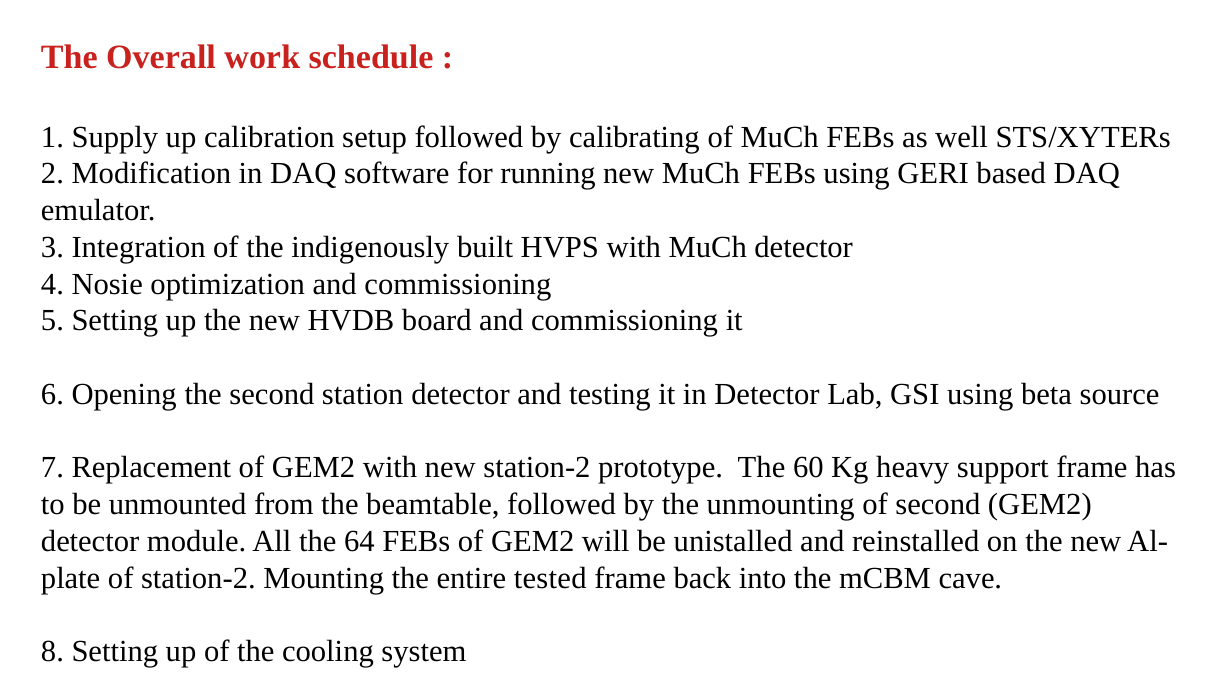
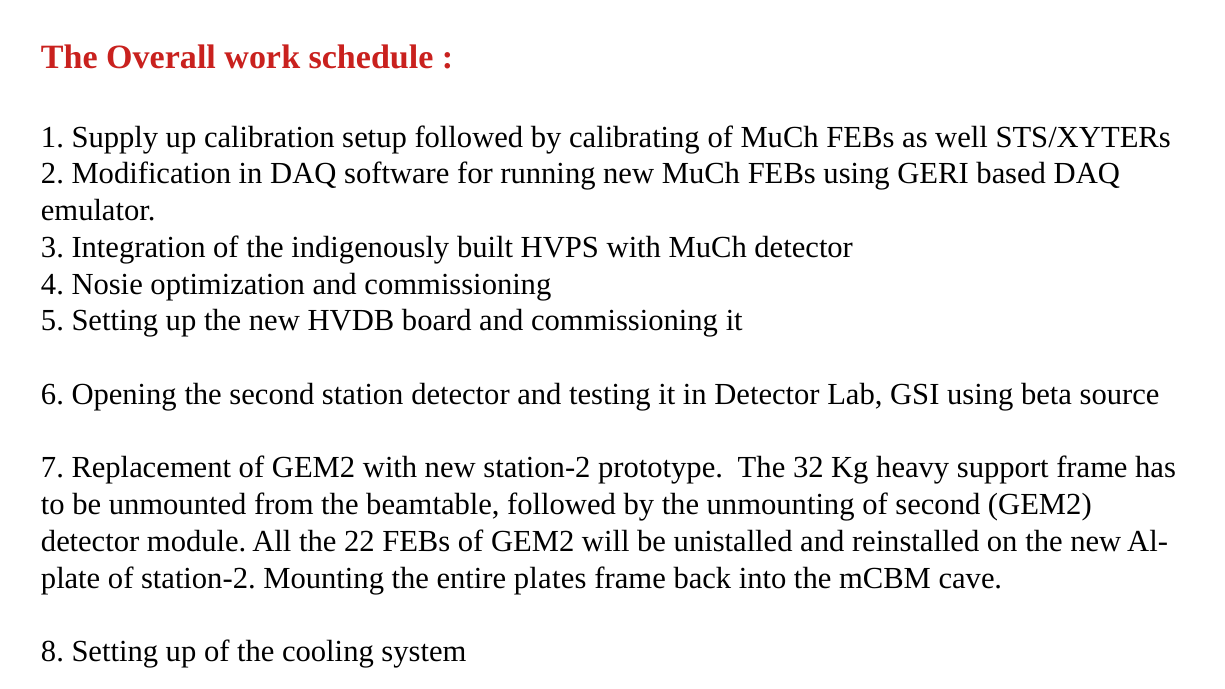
60: 60 -> 32 (808, 468)
64: 64 -> 22 (359, 541)
tested: tested -> plates (550, 578)
